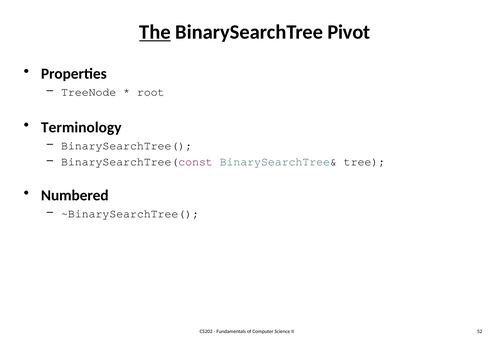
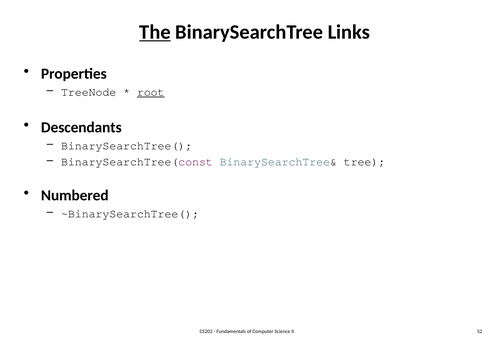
Pivot: Pivot -> Links (349, 32)
root underline: none -> present (151, 92)
Terminology: Terminology -> Descendants (81, 127)
